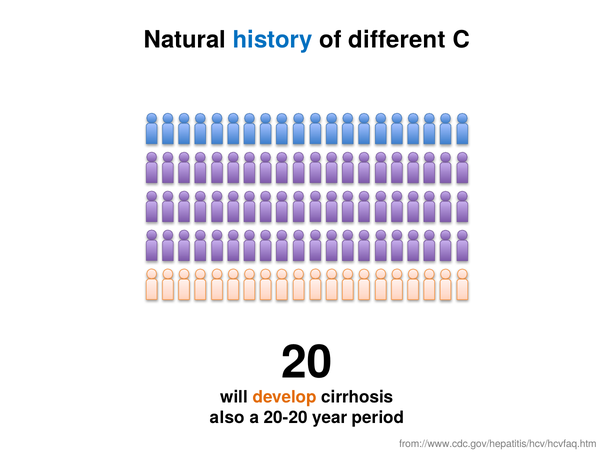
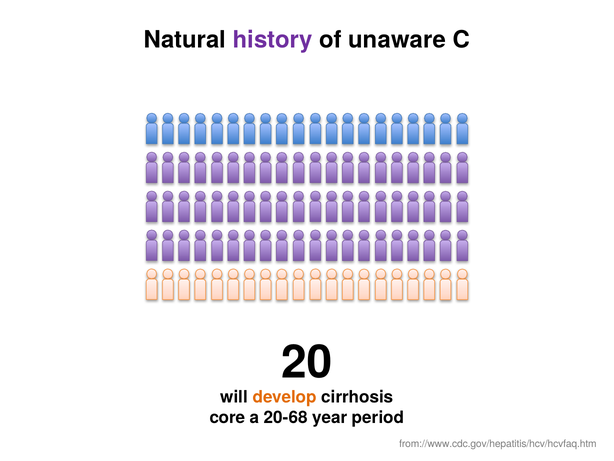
history colour: blue -> purple (273, 40)
different: different -> unaware (397, 40)
also: also -> core (227, 417)
20-20: 20-20 -> 20-68 (286, 417)
